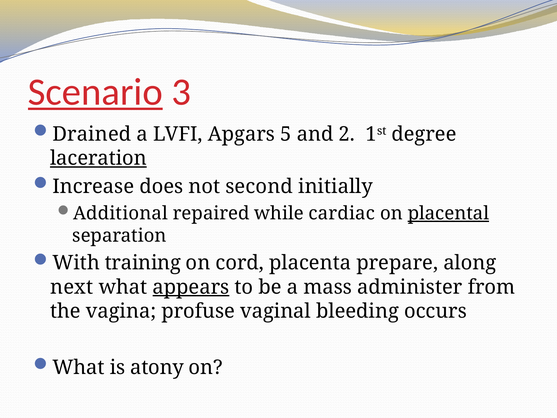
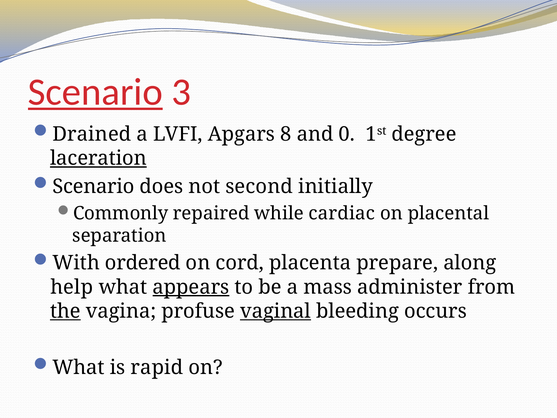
5: 5 -> 8 (286, 134)
2: 2 -> 0 (347, 134)
Increase: Increase -> Scenario (93, 186)
Additional: Additional -> Commonly (121, 213)
placental underline: present -> none (448, 213)
training: training -> ordered (143, 263)
next: next -> help (72, 287)
the underline: none -> present (65, 311)
vaginal underline: none -> present (276, 311)
atony: atony -> rapid (157, 367)
